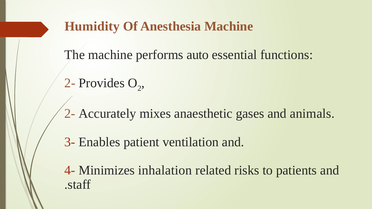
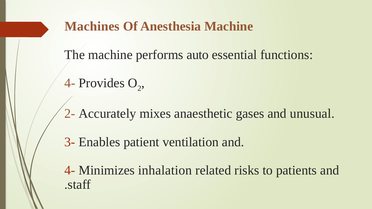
Humidity: Humidity -> Machines (92, 26)
2-: 2- -> 4- (70, 83)
animals: animals -> unusual (312, 114)
